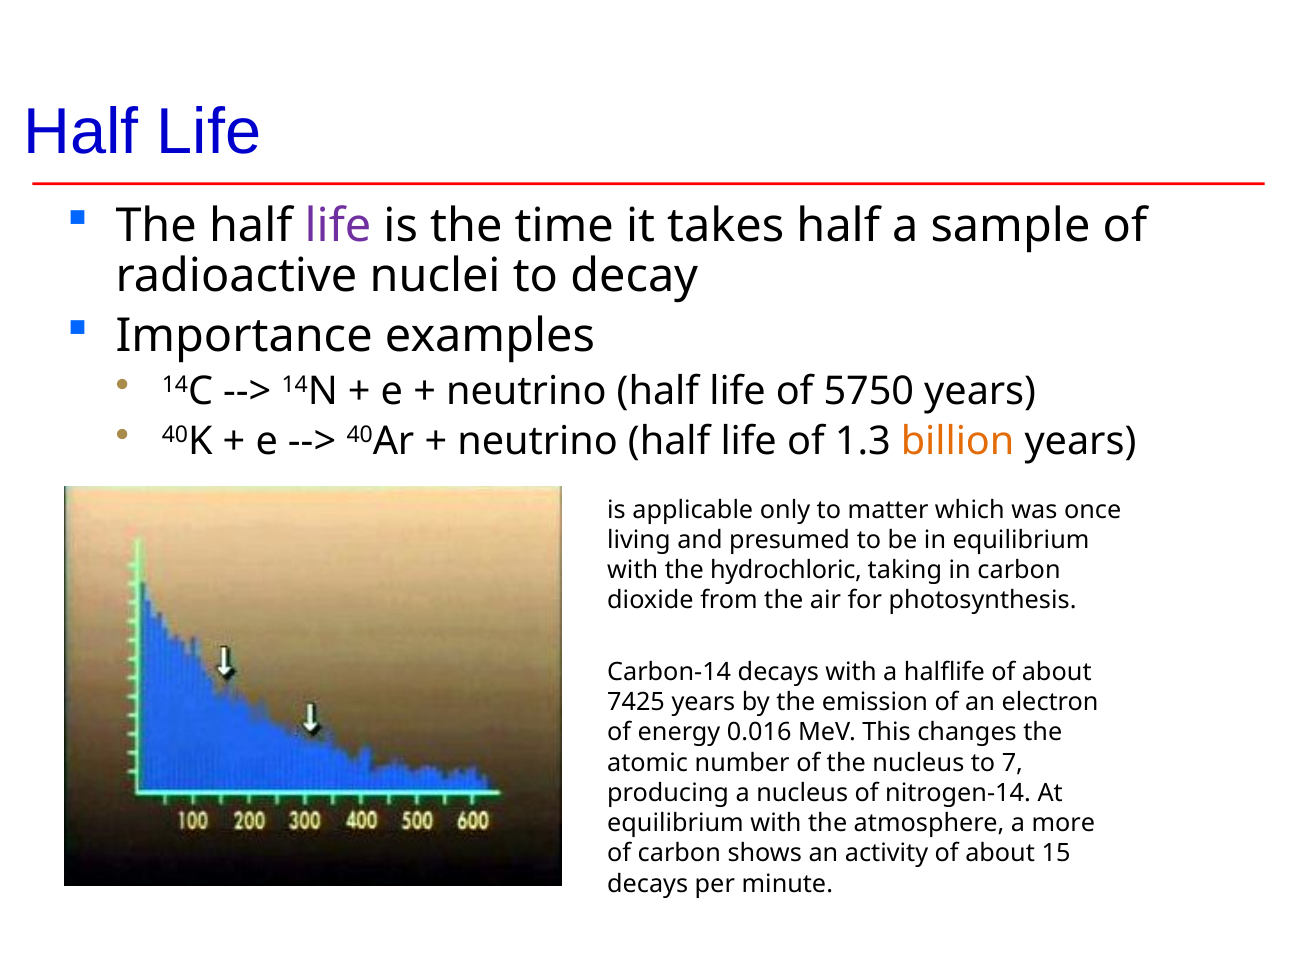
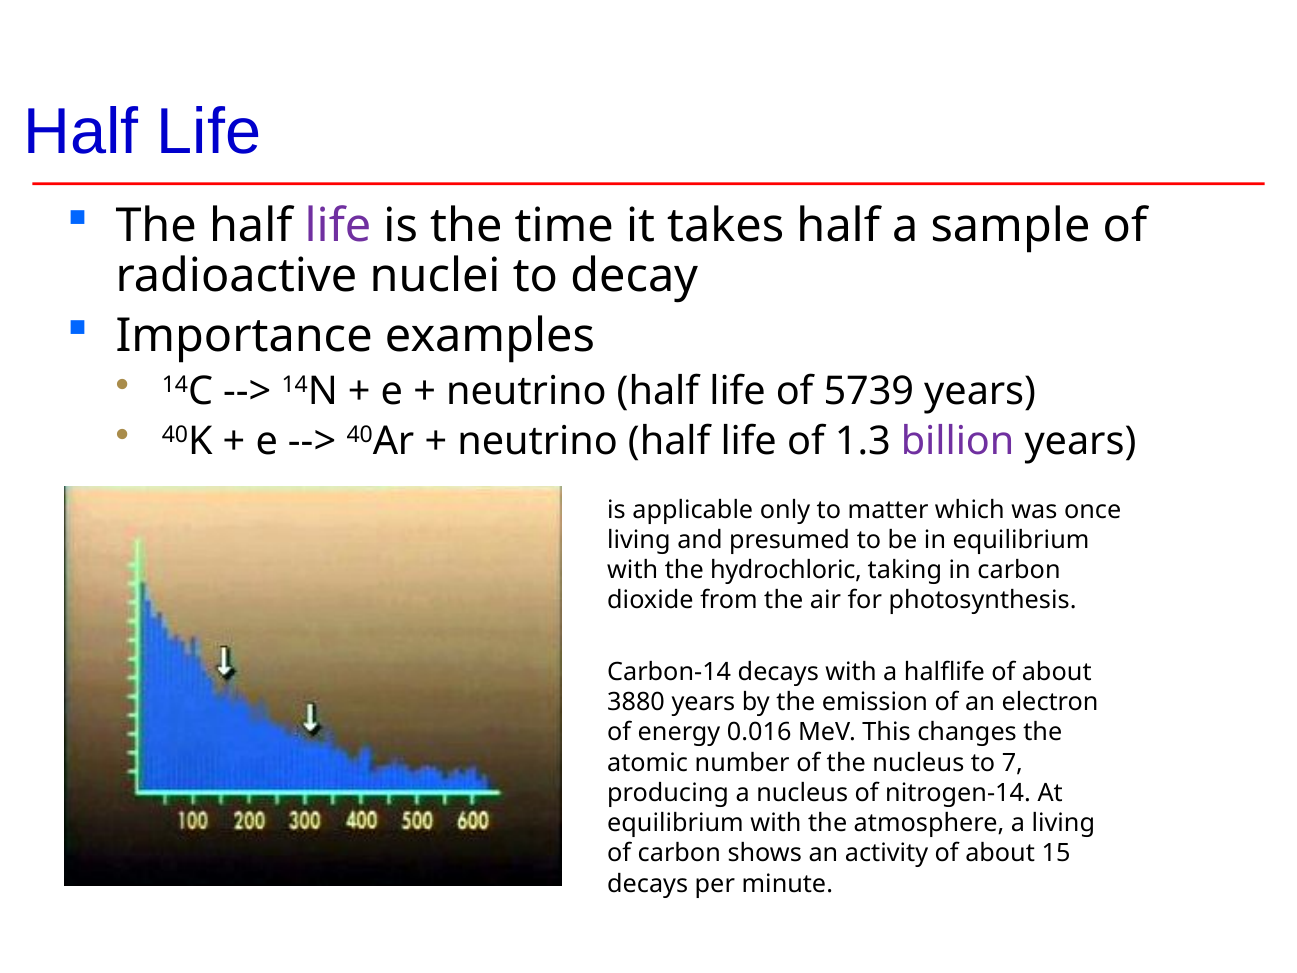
5750: 5750 -> 5739 (869, 391)
billion colour: orange -> purple (958, 442)
7425: 7425 -> 3880 (636, 702)
a more: more -> living (1063, 823)
